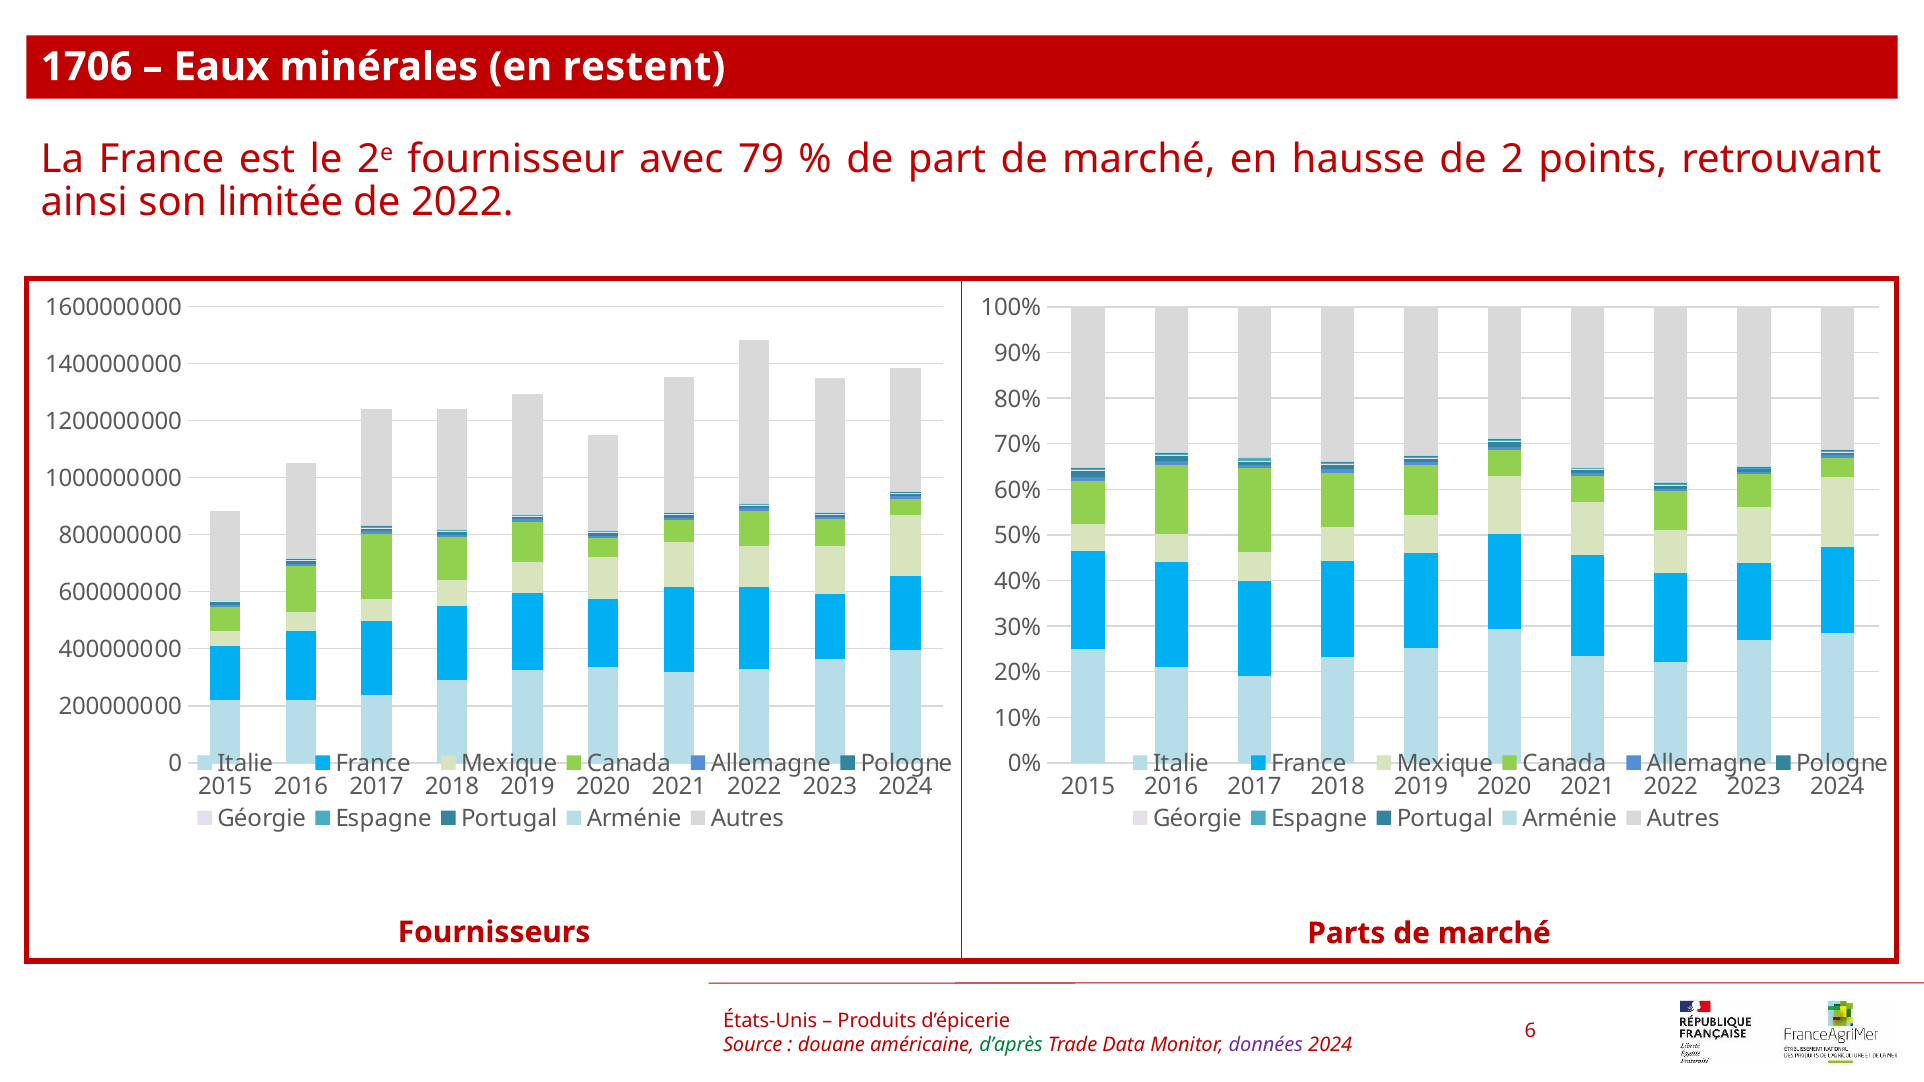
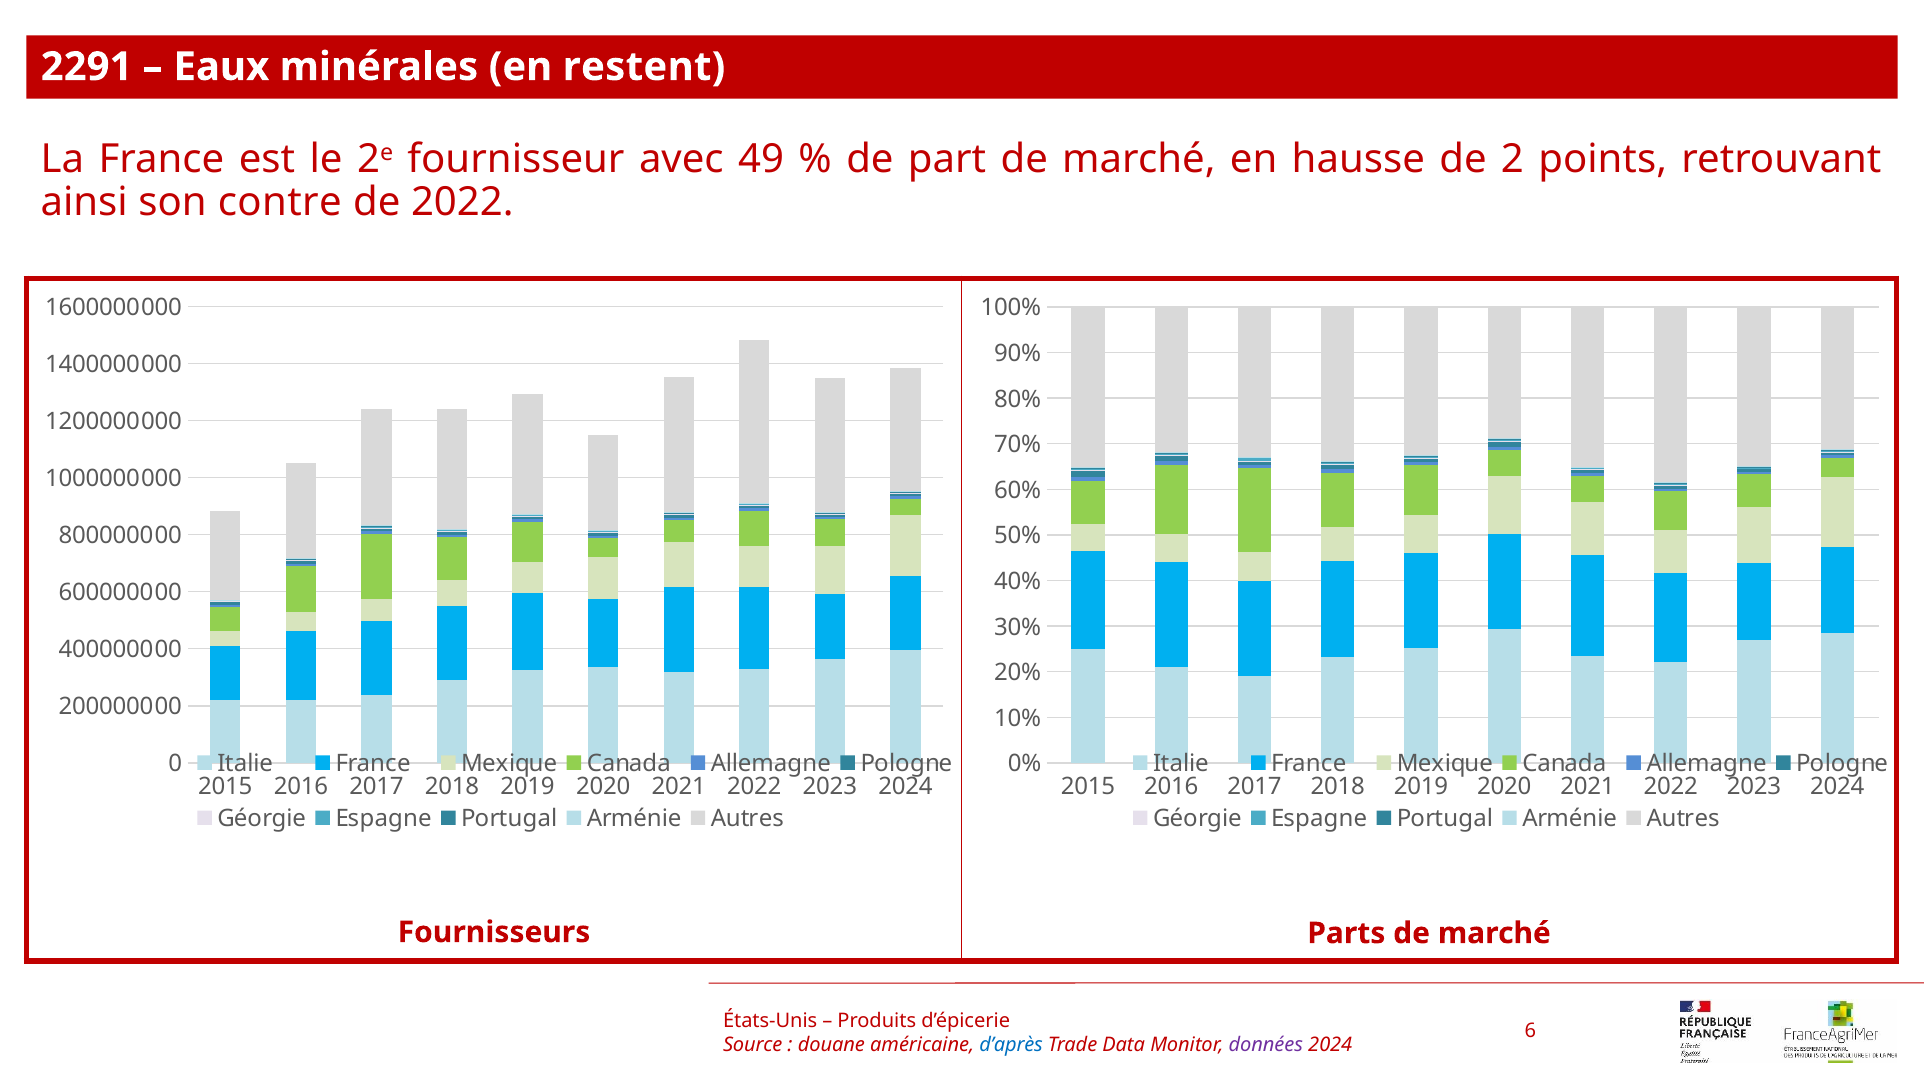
1706: 1706 -> 2291 (87, 67)
79: 79 -> 49 (761, 159)
limitée: limitée -> contre (280, 202)
d’après colour: green -> blue (1011, 1045)
